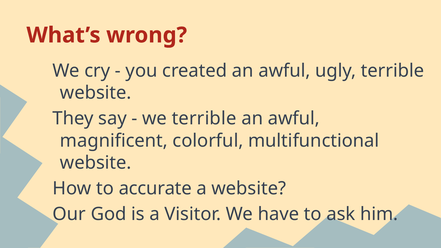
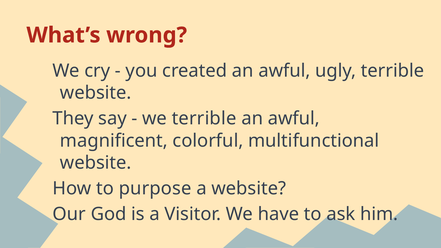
accurate: accurate -> purpose (155, 188)
